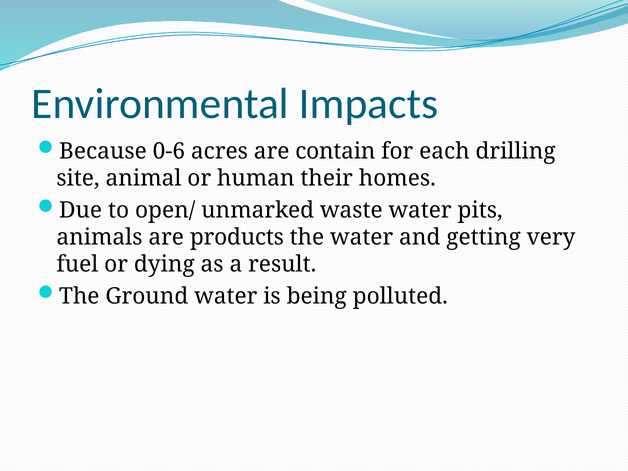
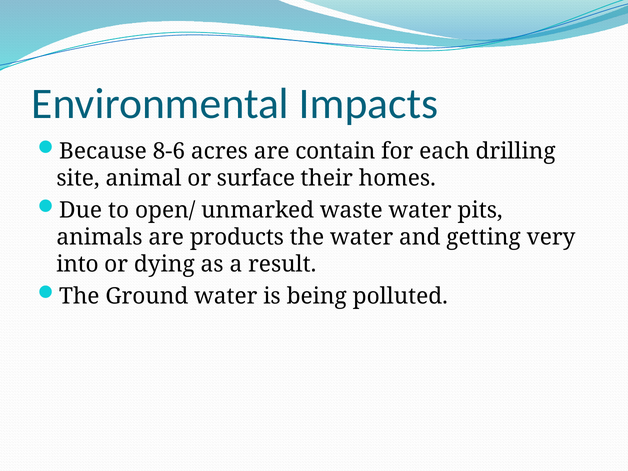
0-6: 0-6 -> 8-6 (169, 151)
human: human -> surface (256, 178)
fuel: fuel -> into (77, 265)
